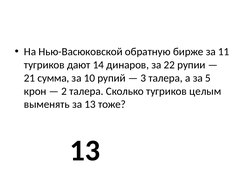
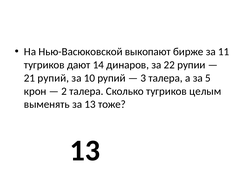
обратную: обратную -> выкопают (148, 52)
21 сумма: сумма -> рупий (53, 78)
